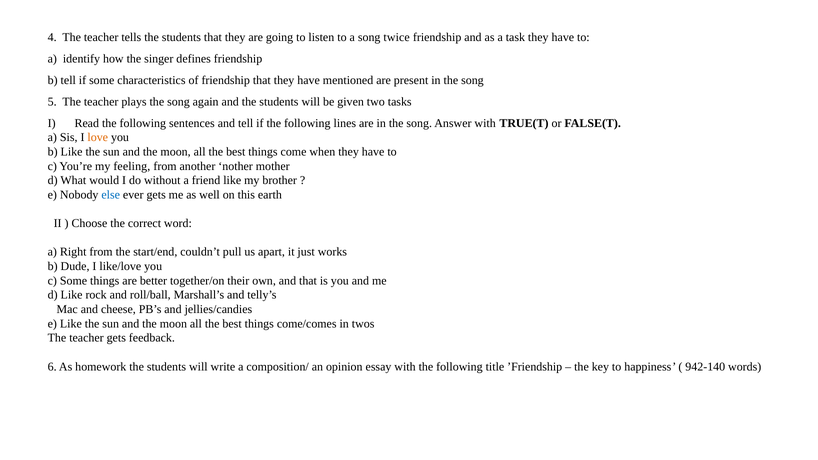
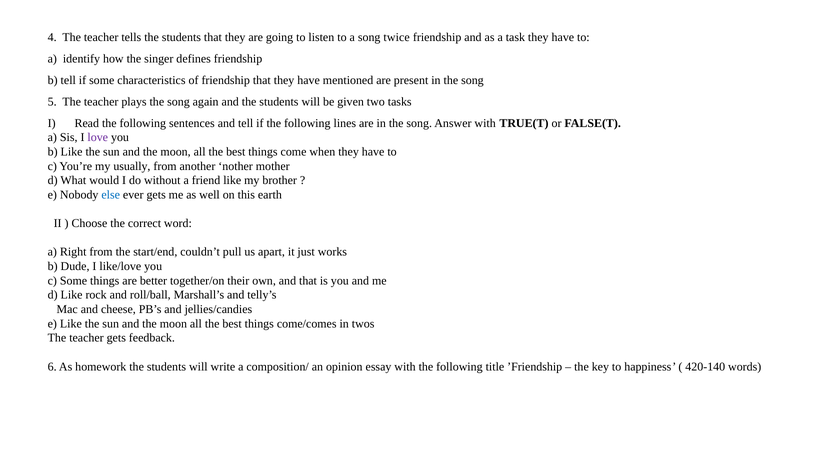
love colour: orange -> purple (98, 138)
feeling: feeling -> usually (132, 166)
942-140: 942-140 -> 420-140 (705, 367)
